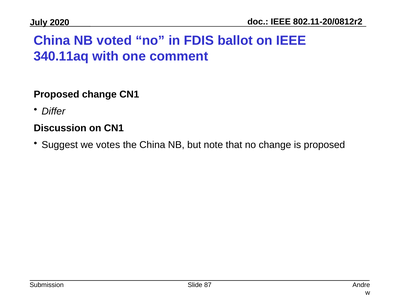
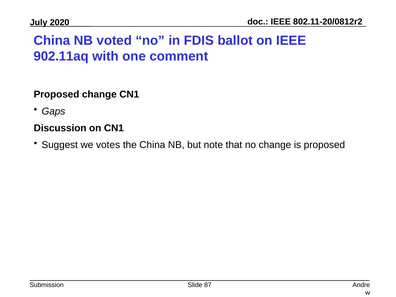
340.11aq: 340.11aq -> 902.11aq (61, 56)
Differ: Differ -> Gaps (53, 111)
